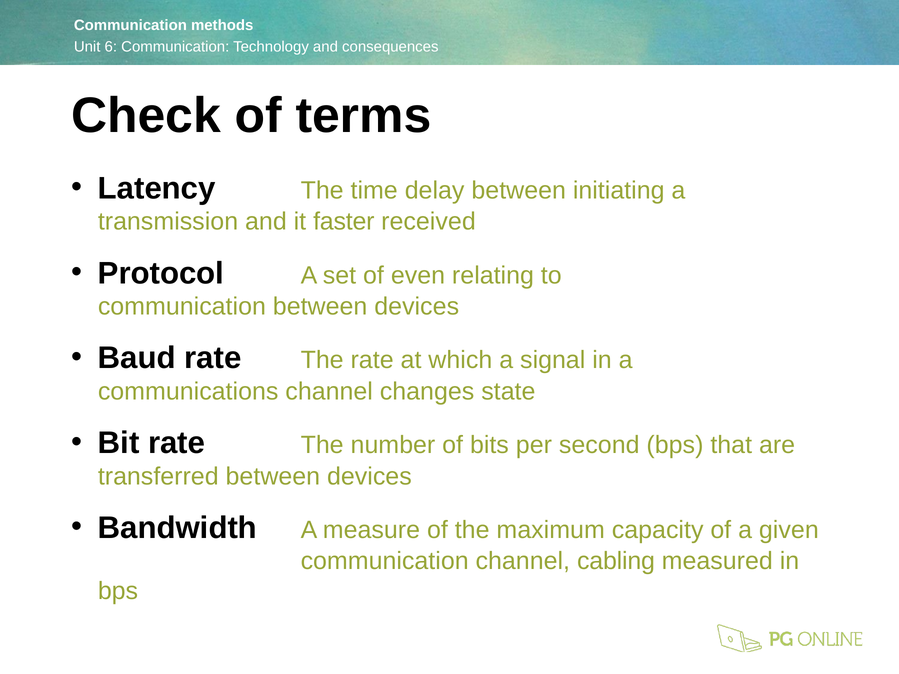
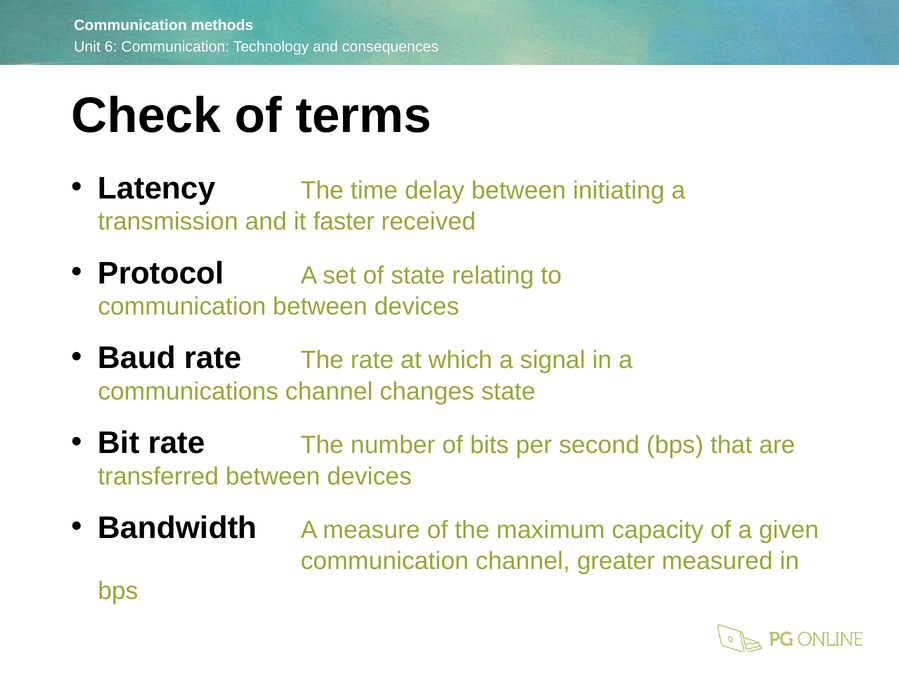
of even: even -> state (418, 275)
cabling: cabling -> greater (616, 561)
